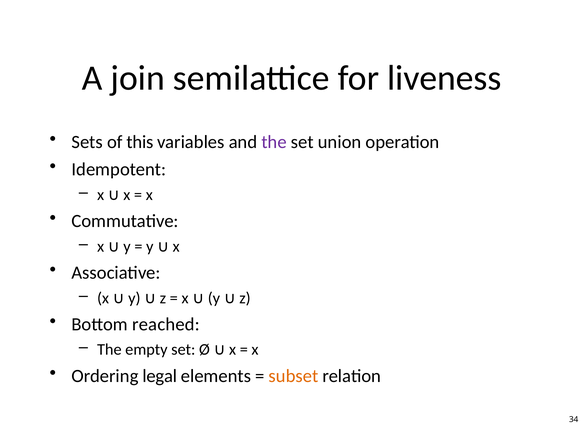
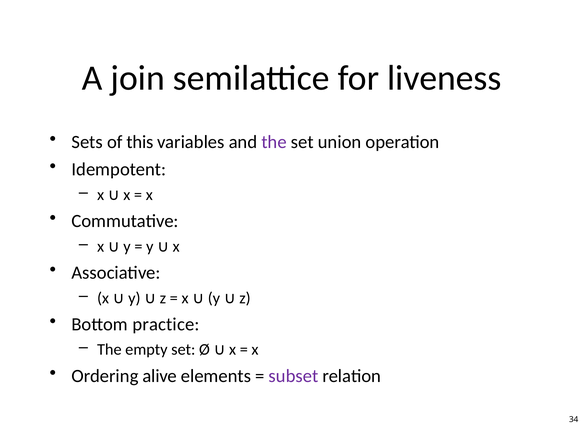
reached: reached -> practice (166, 324)
legal: legal -> alive (160, 376)
subset colour: orange -> purple (293, 376)
